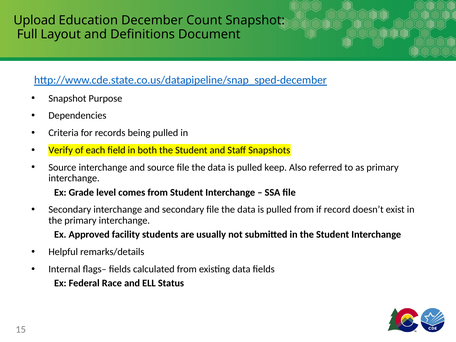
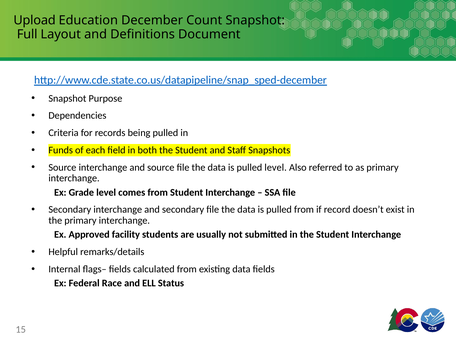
Verify: Verify -> Funds (61, 150)
pulled keep: keep -> level (276, 167)
